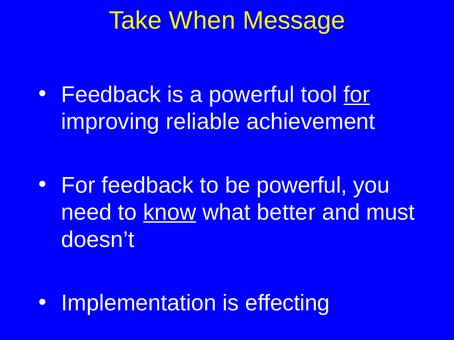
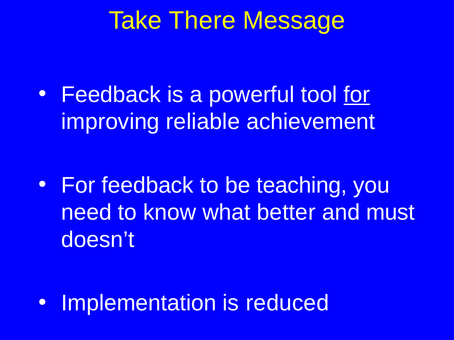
When: When -> There (202, 21)
be powerful: powerful -> teaching (302, 185)
know underline: present -> none (170, 213)
effecting: effecting -> reduced (287, 303)
